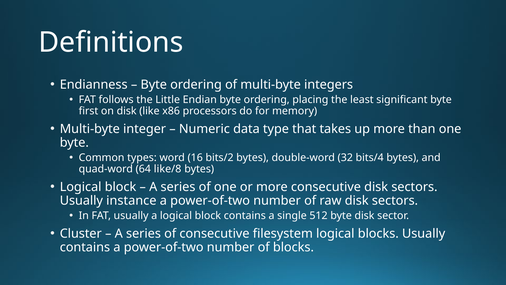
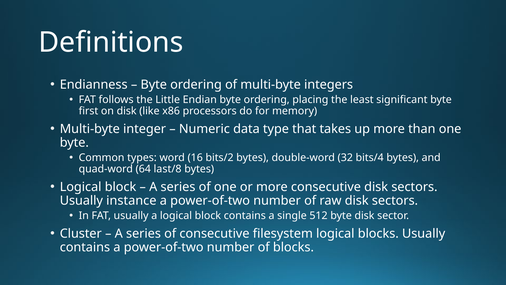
like/8: like/8 -> last/8 (168, 169)
